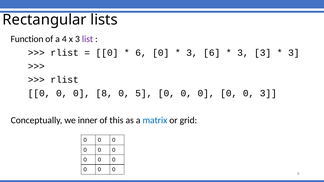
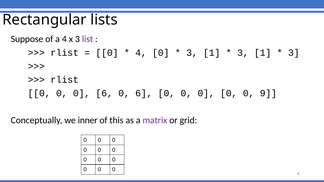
Function: Function -> Suppose (27, 39)
6: 6 -> 4 (141, 53)
6: 6 -> 1 (212, 53)
3: 3 -> 1 (263, 53)
0 0 8: 8 -> 6 (104, 93)
5: 5 -> 6 (144, 93)
0 3: 3 -> 9 (268, 93)
matrix colour: blue -> purple (155, 121)
